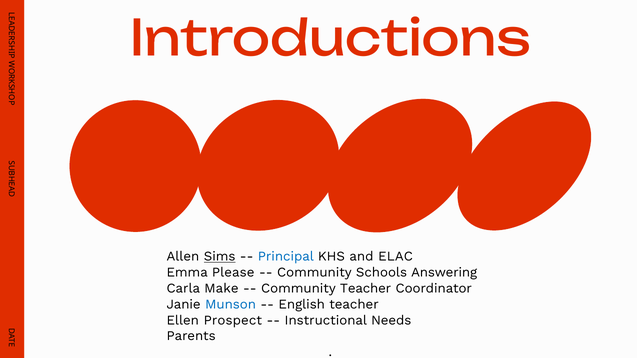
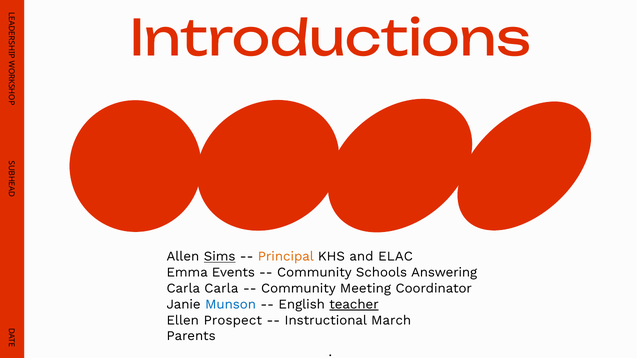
Principal colour: blue -> orange (286, 257)
Please: Please -> Events (233, 273)
Carla Make: Make -> Carla (221, 289)
Community Teacher: Teacher -> Meeting (365, 289)
teacher underline: none -> present (354, 305)
Needs: Needs -> March (391, 320)
